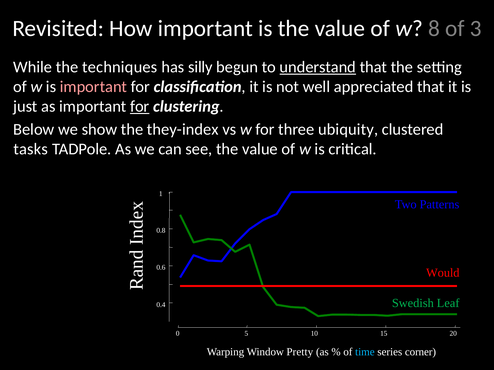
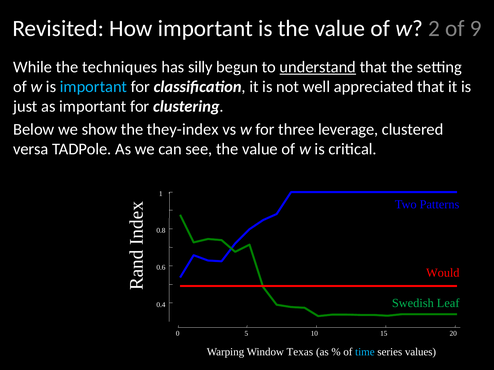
8: 8 -> 2 (434, 28)
3: 3 -> 9 (476, 28)
important colour: pink -> light blue (93, 87)
for underline: present -> none (140, 107)
ubiquity: ubiquity -> leverage (348, 130)
tasks: tasks -> versa (31, 149)
Pretty: Pretty -> Texas (300, 352)
corner: corner -> values (420, 352)
